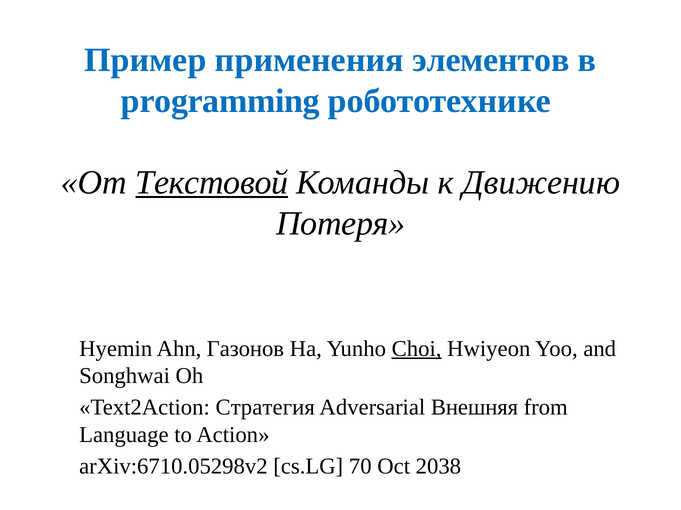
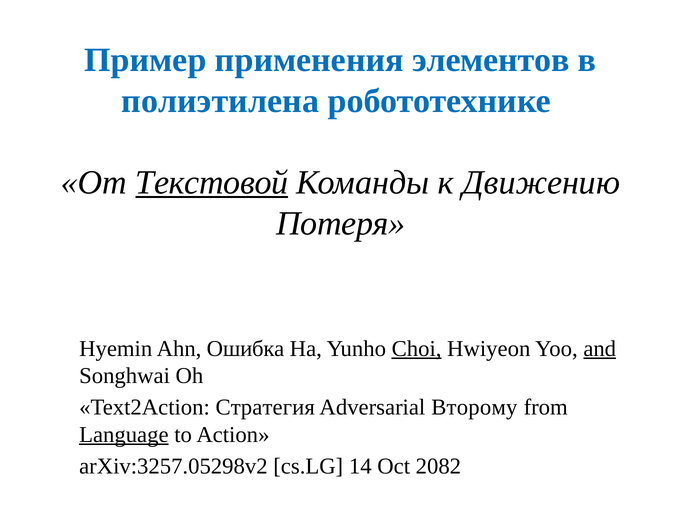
programming: programming -> полиэтилена (220, 101)
Газонов: Газонов -> Ошибка (245, 349)
and underline: none -> present (600, 349)
Внешняя: Внешняя -> Второму (474, 408)
Language underline: none -> present (124, 435)
arXiv:6710.05298v2: arXiv:6710.05298v2 -> arXiv:3257.05298v2 (173, 467)
70: 70 -> 14 (360, 467)
2038: 2038 -> 2082 (438, 467)
